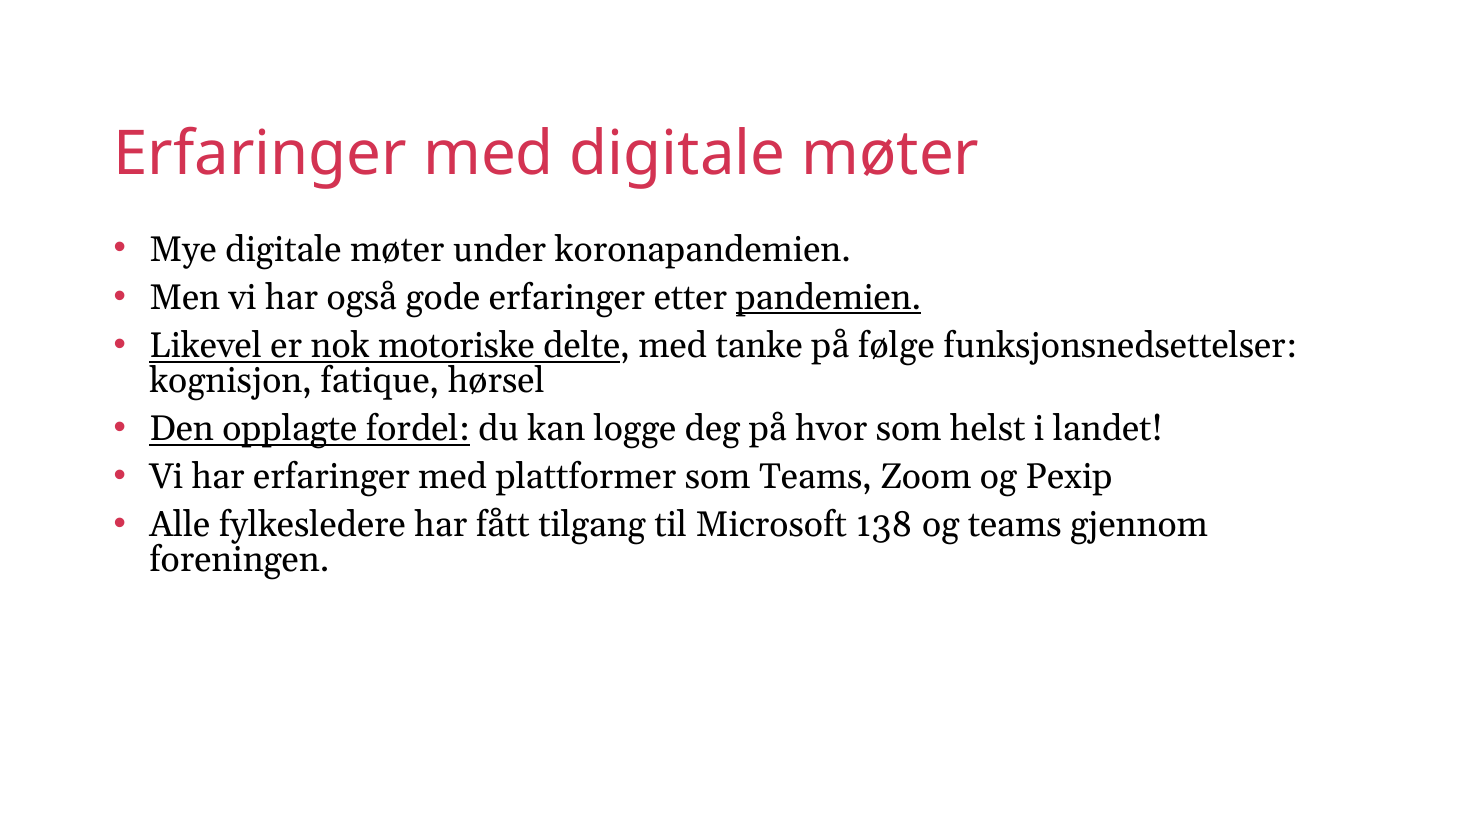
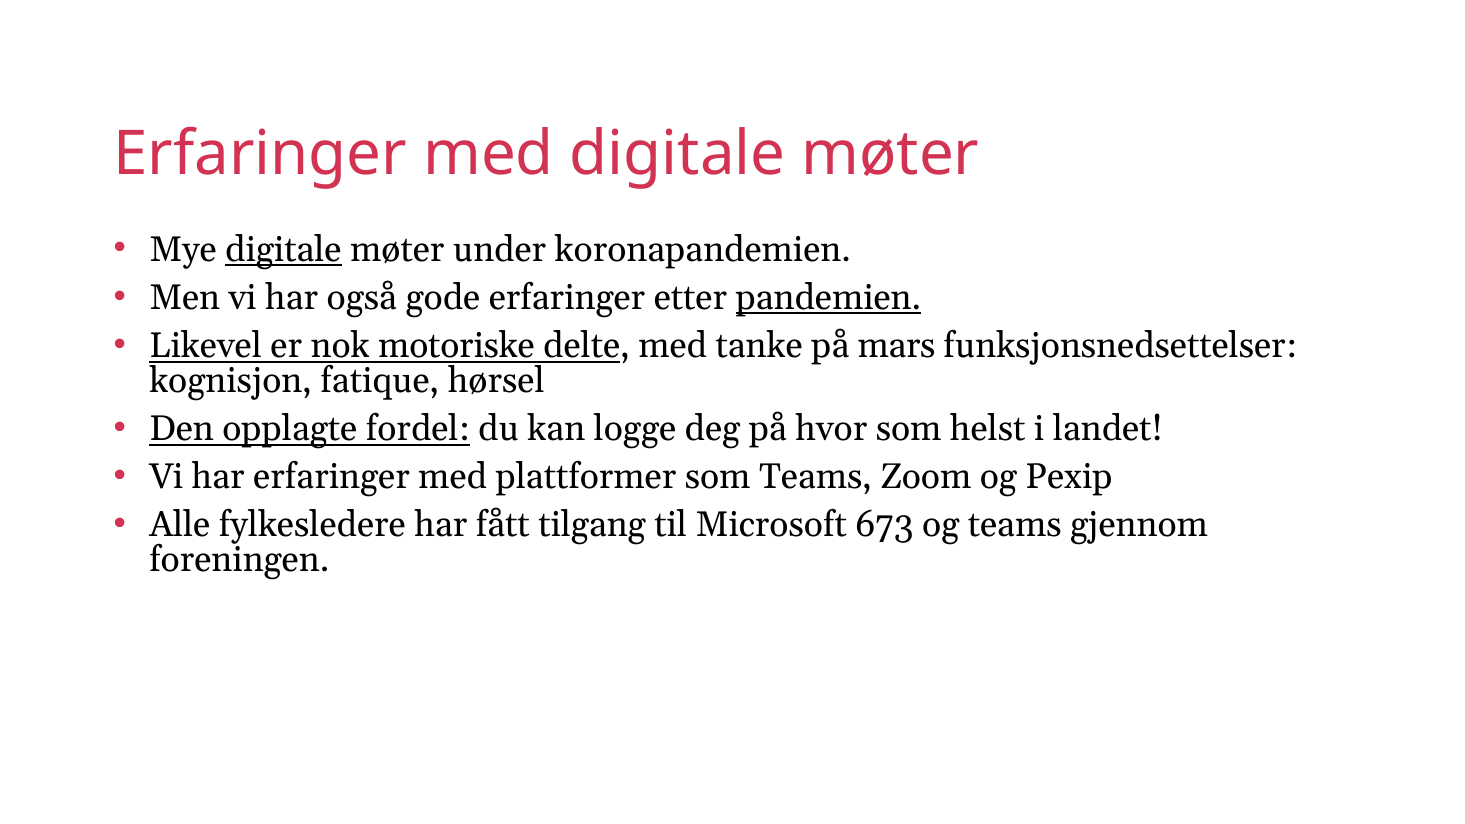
digitale underline: none -> present (283, 249)
følge: følge -> mars (897, 346)
138: 138 -> 673 (884, 525)
